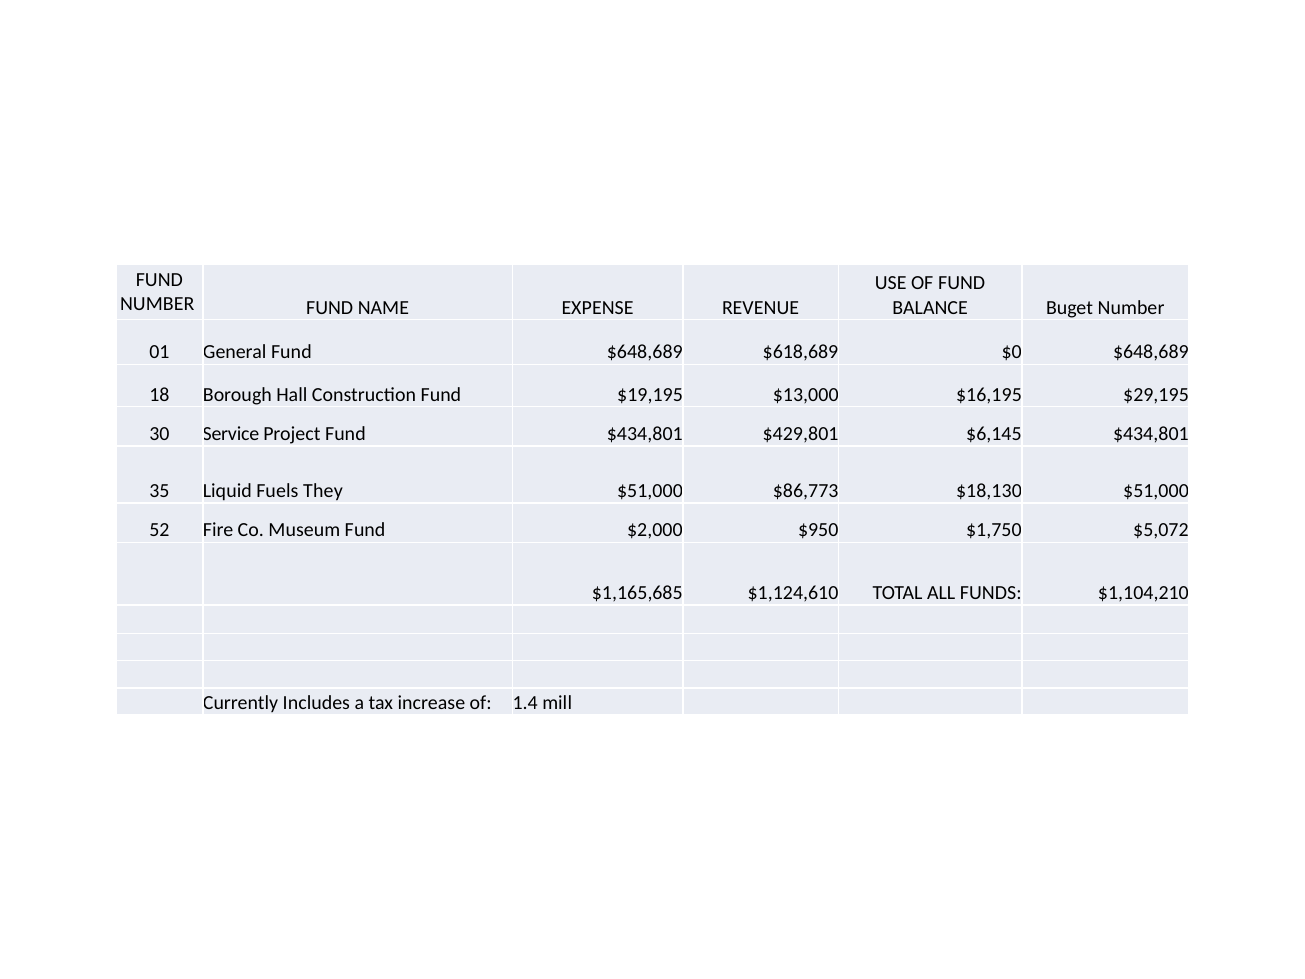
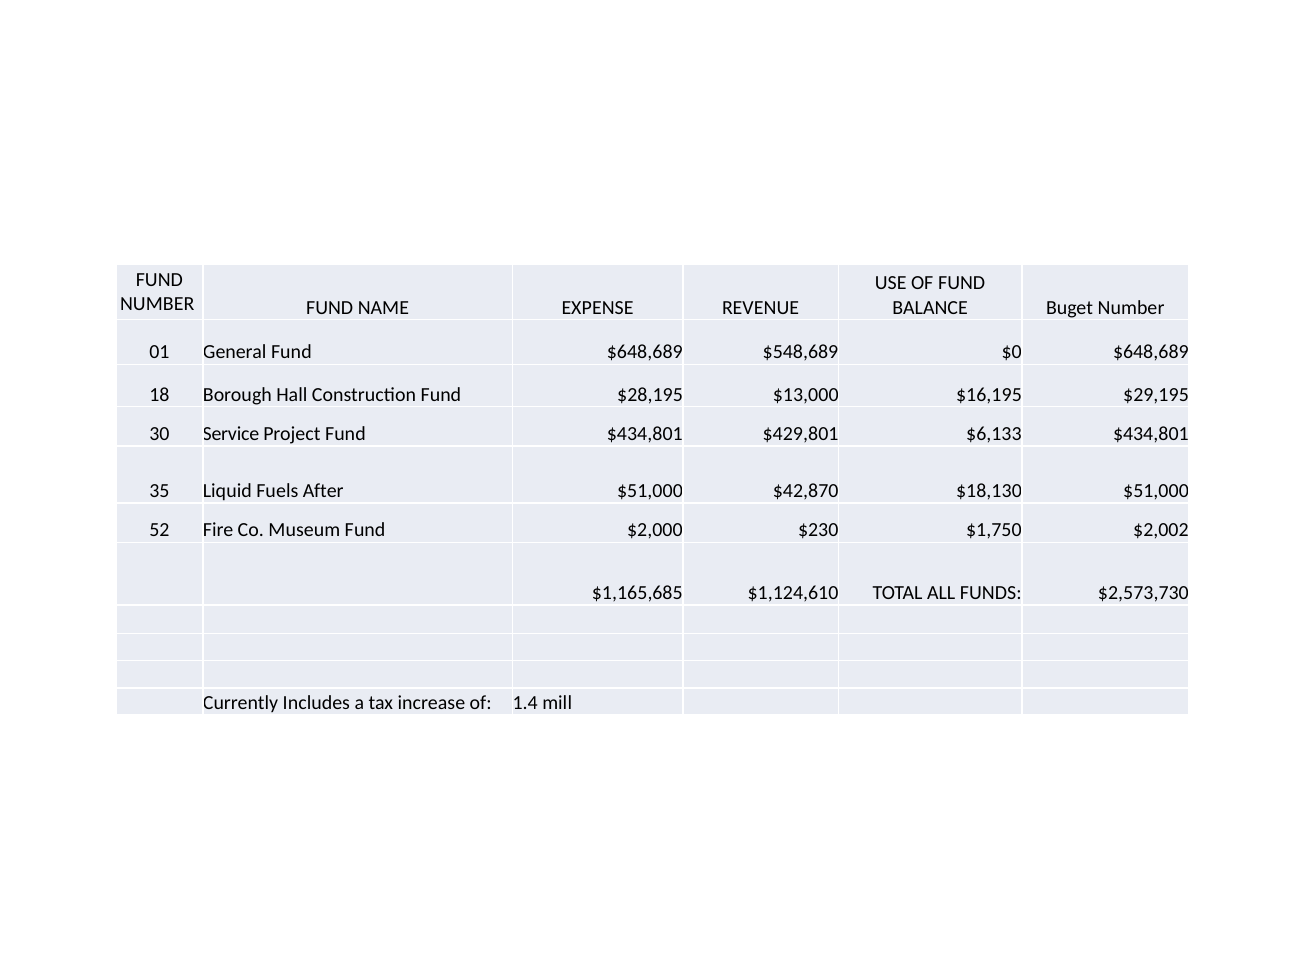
$618,689: $618,689 -> $548,689 (800, 352)
$19,195: $19,195 -> $28,195 (650, 394)
$6,145: $6,145 -> $6,133 (994, 434)
They: They -> After (323, 491)
$86,773: $86,773 -> $42,870 (806, 491)
$950: $950 -> $230 (818, 530)
$5,072: $5,072 -> $2,002 (1161, 530)
$1,104,210: $1,104,210 -> $2,573,730 (1143, 593)
